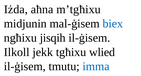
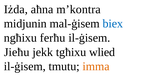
m’tgħixu: m’tgħixu -> m’kontra (79, 9)
jisqih: jisqih -> ferħu (53, 38)
Ilkoll: Ilkoll -> Jieħu (17, 52)
imma colour: blue -> orange (96, 66)
